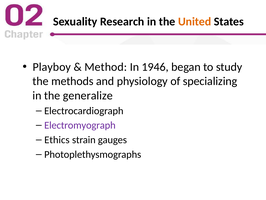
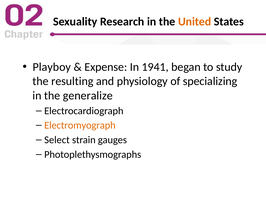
Method: Method -> Expense (106, 67)
1946: 1946 -> 1941 (155, 67)
methods: methods -> resulting (72, 81)
Electromyograph colour: purple -> orange (80, 125)
Ethics: Ethics -> Select (57, 140)
